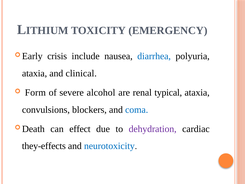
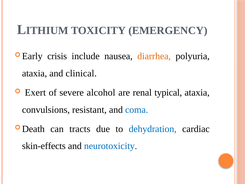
diarrhea colour: blue -> orange (154, 56)
Form: Form -> Exert (35, 92)
blockers: blockers -> resistant (89, 110)
effect: effect -> tracts (80, 129)
dehydration colour: purple -> blue (153, 129)
they-effects: they-effects -> skin-effects (44, 146)
